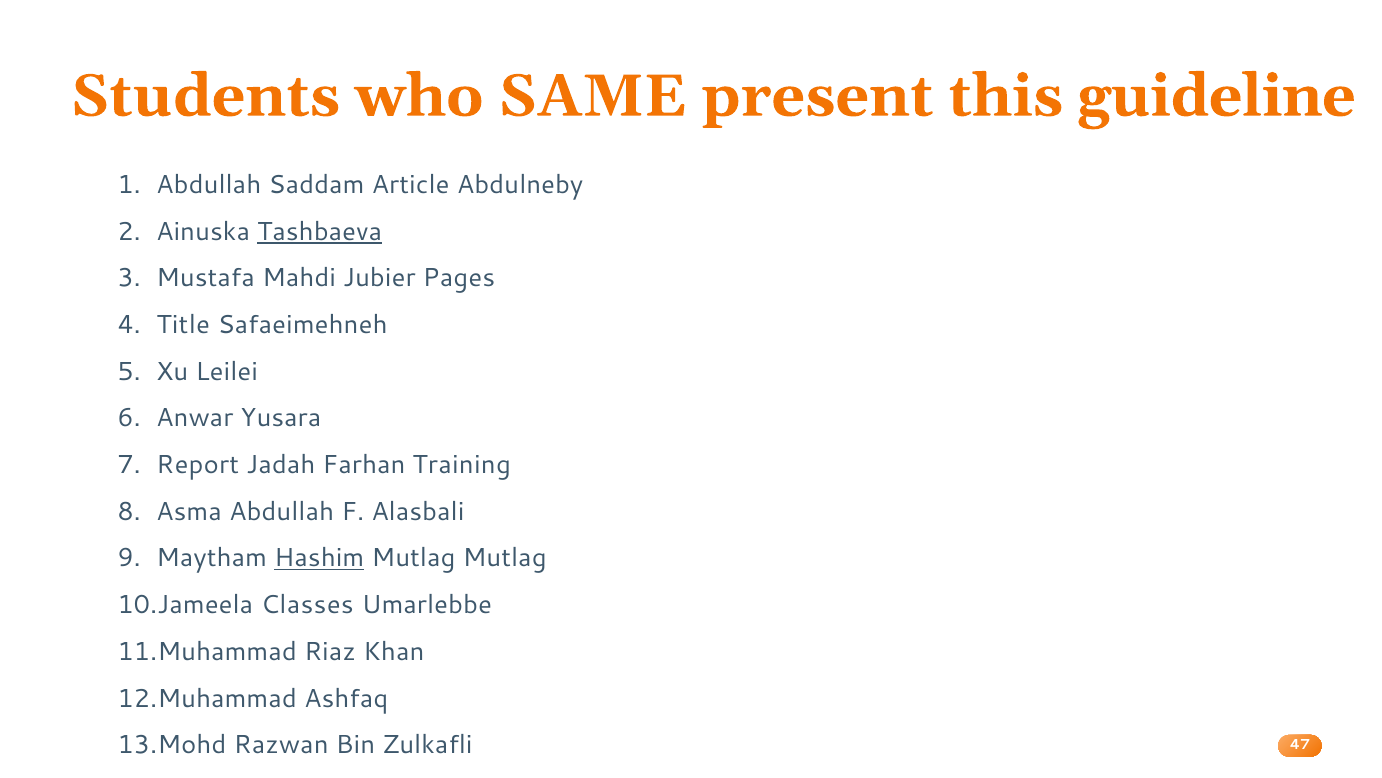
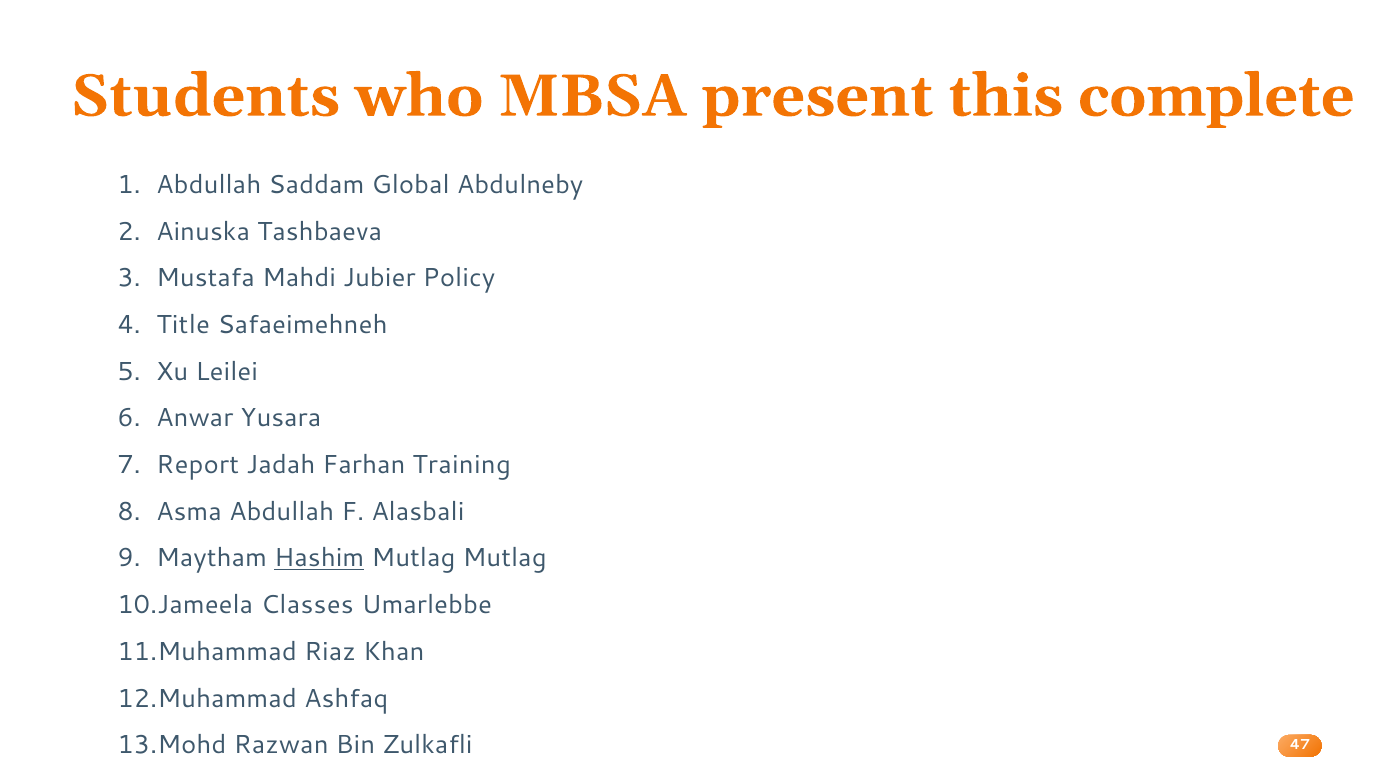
SAME: SAME -> MBSA (593, 96)
guideline: guideline -> complete (1216, 96)
Article: Article -> Global (411, 185)
Tashbaeva underline: present -> none (320, 231)
Pages: Pages -> Policy (459, 278)
